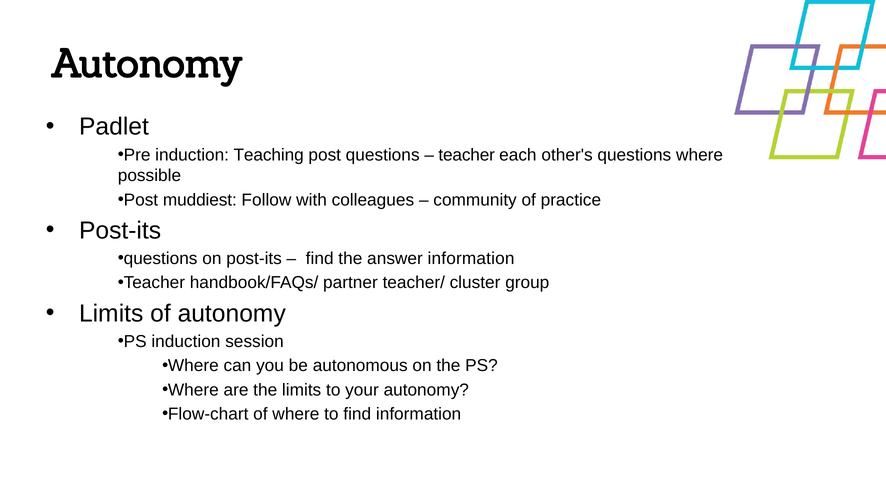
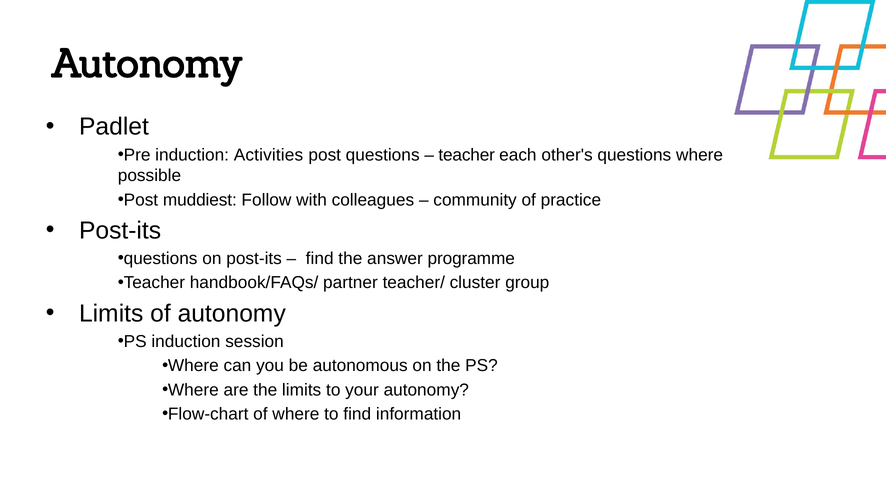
Teaching: Teaching -> Activities (268, 155)
answer information: information -> programme (471, 258)
